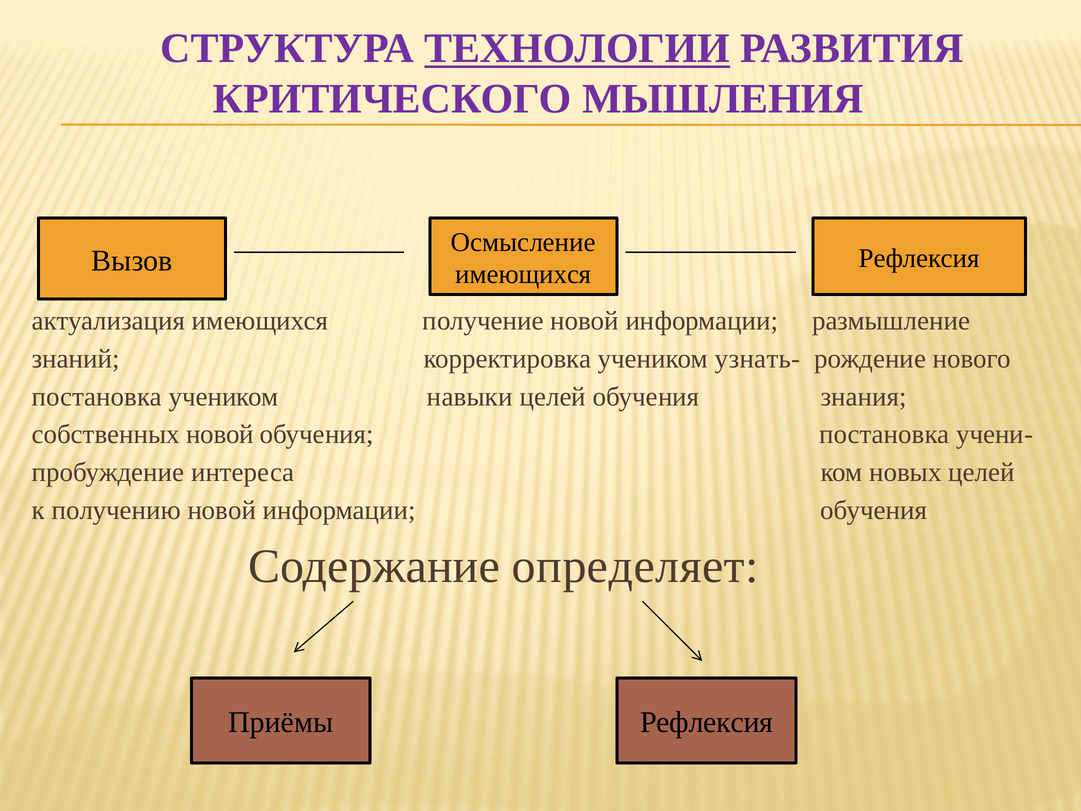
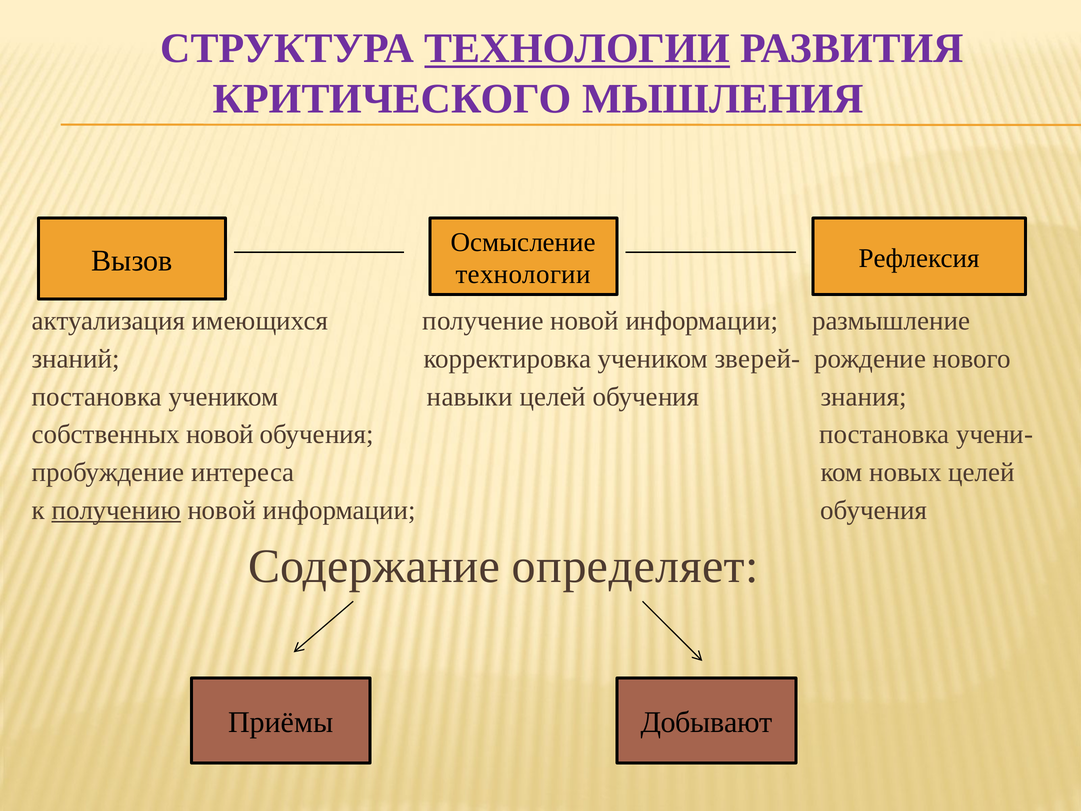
имеющихся: имеющихся -> технологии (523, 274)
узнать-: узнать- -> зверей- (757, 359)
получению underline: none -> present (116, 510)
Приёмы Рефлексия: Рефлексия -> Добывают (707, 722)
